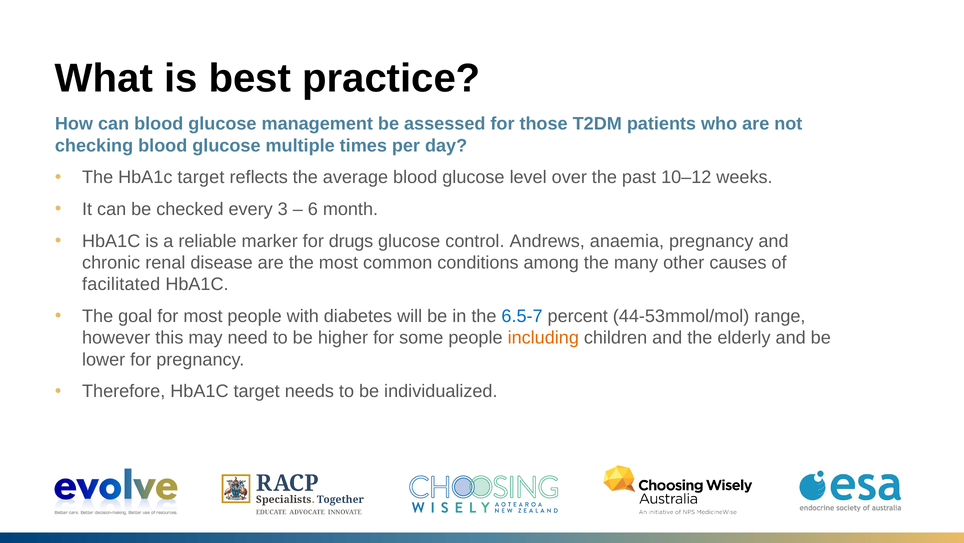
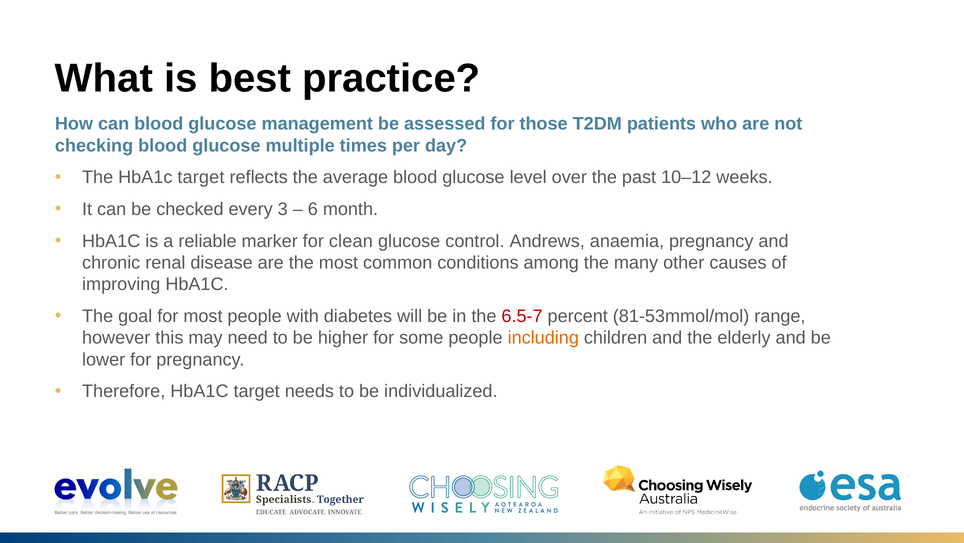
drugs: drugs -> clean (351, 241)
facilitated: facilitated -> improving (121, 284)
6.5-7 colour: blue -> red (522, 316)
44-53mmol/mol: 44-53mmol/mol -> 81-53mmol/mol (681, 316)
